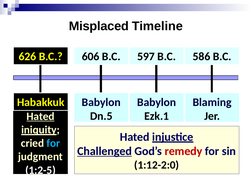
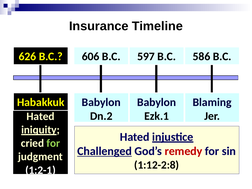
Misplaced: Misplaced -> Insurance (99, 26)
Dn.5: Dn.5 -> Dn.2 (101, 116)
Hated underline: present -> none (41, 116)
for colour: light blue -> light green (53, 143)
1:12-2:0: 1:12-2:0 -> 1:12-2:8 (157, 165)
1:2-5: 1:2-5 -> 1:2-1 (40, 170)
